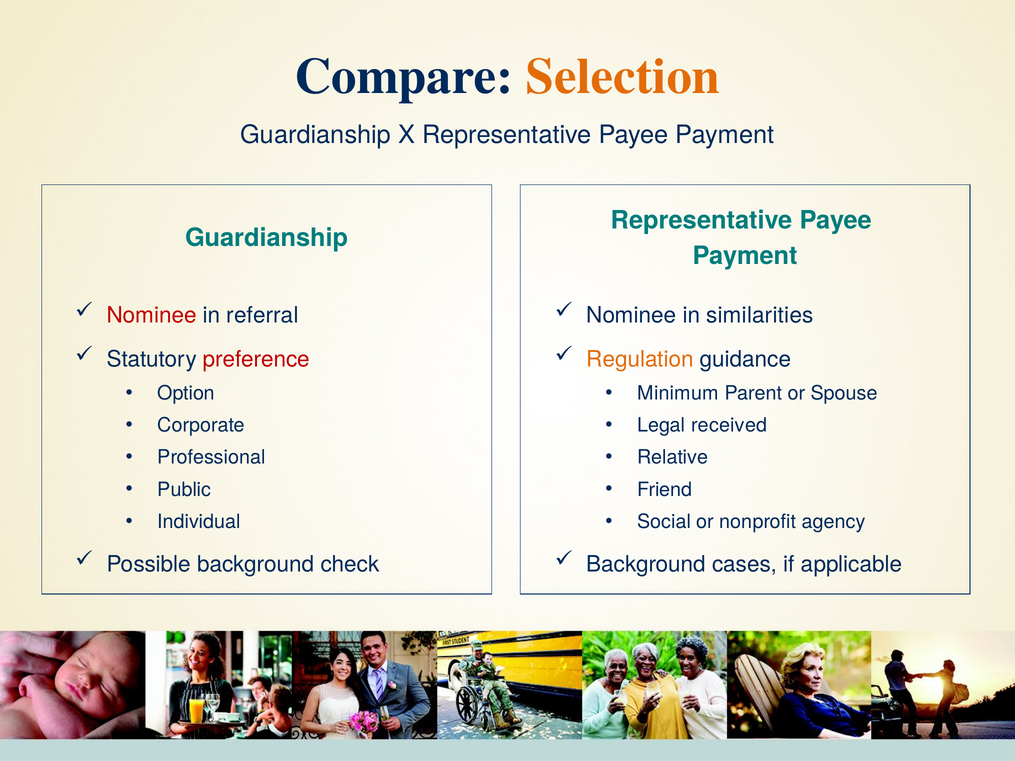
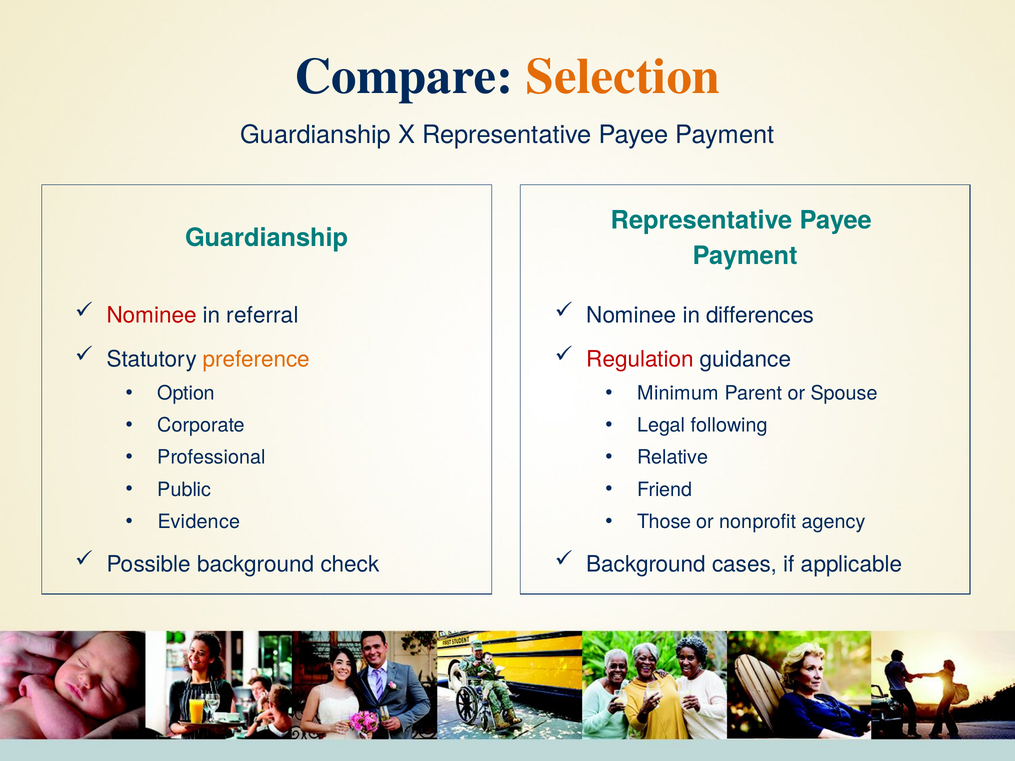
similarities: similarities -> differences (760, 316)
preference colour: red -> orange (256, 360)
Regulation colour: orange -> red (640, 360)
received: received -> following (729, 425)
Individual: Individual -> Evidence (199, 522)
Social: Social -> Those (664, 522)
